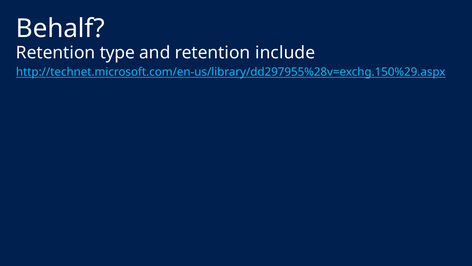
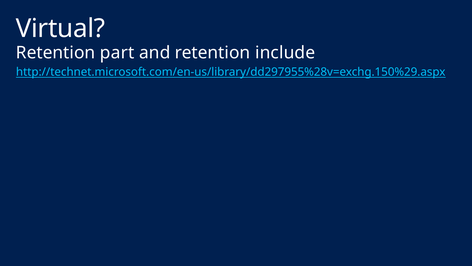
Behalf: Behalf -> Virtual (60, 29)
type: type -> part (117, 53)
